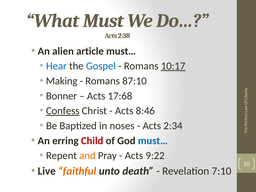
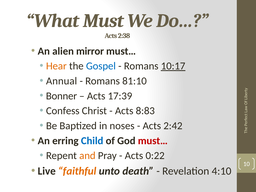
article: article -> mirror (90, 51)
Hear colour: blue -> orange (56, 66)
Making: Making -> Annual (62, 81)
87:10: 87:10 -> 81:10 (134, 81)
17:68: 17:68 -> 17:39 (120, 96)
Confess underline: present -> none (63, 111)
8:46: 8:46 -> 8:83 (145, 111)
2:34: 2:34 -> 2:42 (173, 126)
Child colour: red -> blue (92, 141)
must… colour: blue -> red (153, 141)
9:22: 9:22 -> 0:22 (155, 156)
7:10: 7:10 -> 4:10 (222, 171)
